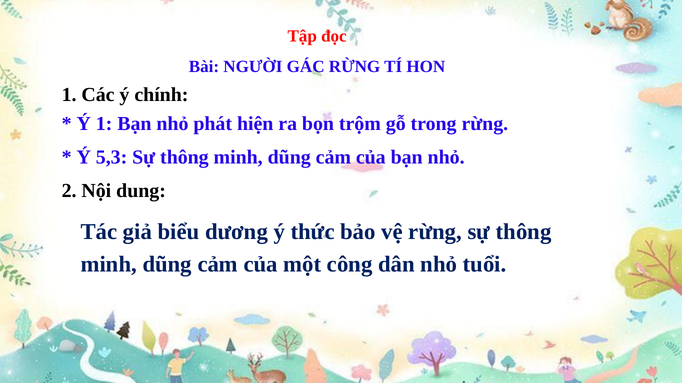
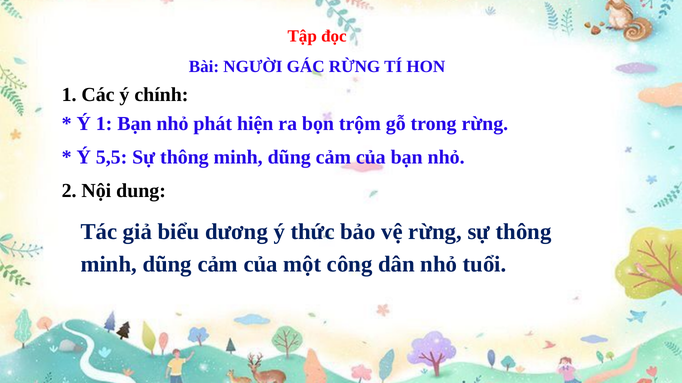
5,3: 5,3 -> 5,5 (112, 158)
